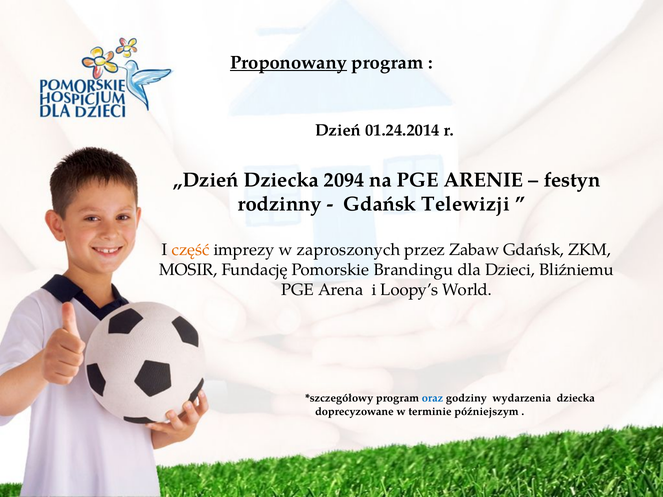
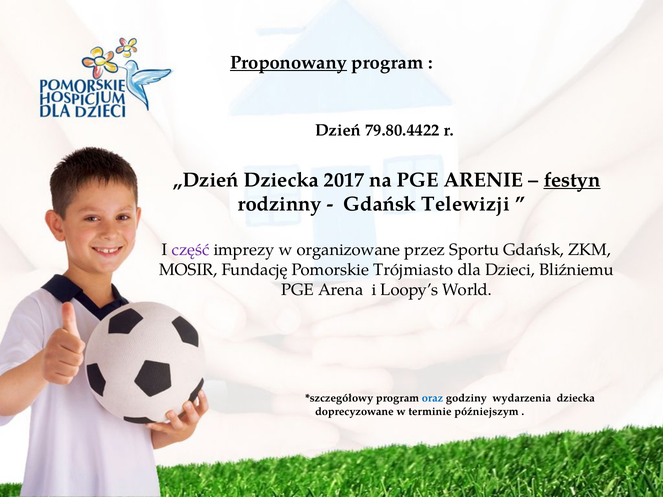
01.24.2014: 01.24.2014 -> 79.80.4422 (402, 130)
2094: 2094 -> 2017 (344, 180)
festyn underline: none -> present (572, 180)
część colour: orange -> purple (191, 250)
zaproszonych: zaproszonych -> organizowane (349, 250)
Zabaw: Zabaw -> Sportu (474, 250)
Brandingu: Brandingu -> Trójmiasto (413, 270)
